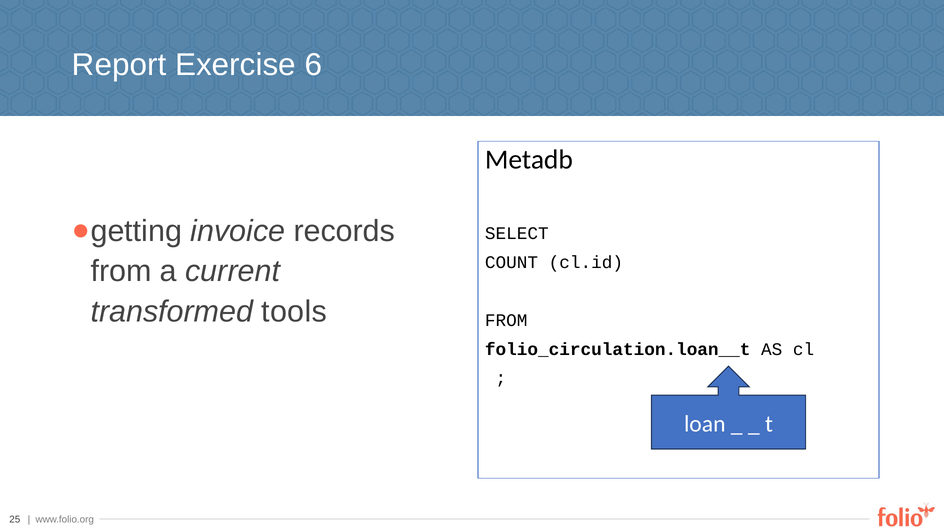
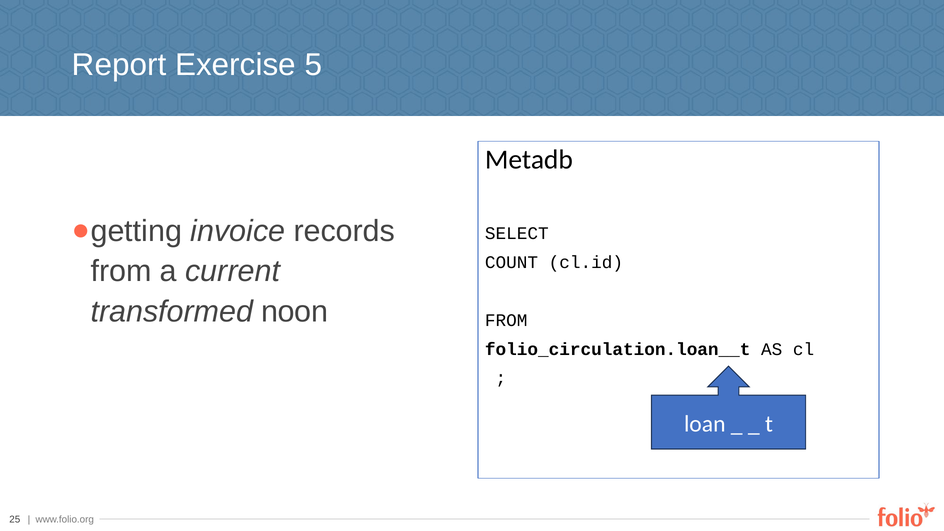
6: 6 -> 5 (313, 65)
tools: tools -> noon (295, 312)
